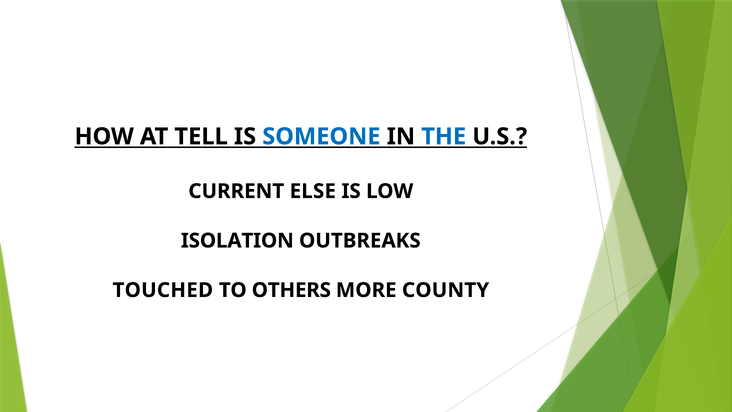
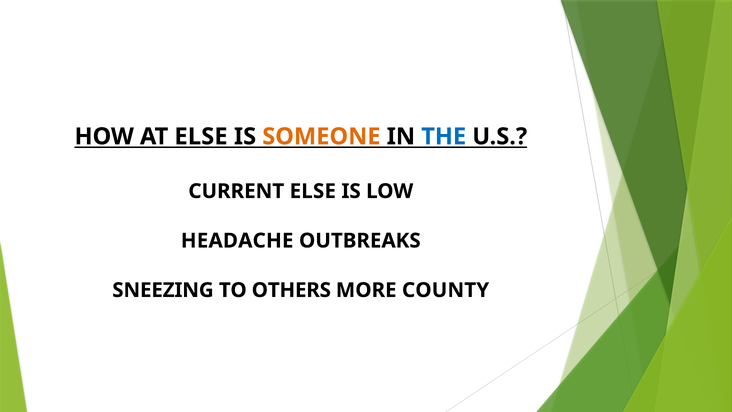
AT TELL: TELL -> ELSE (201, 136)
SOMEONE colour: blue -> orange (321, 136)
ISOLATION: ISOLATION -> HEADACHE (237, 241)
TOUCHED: TOUCHED -> SNEEZING (163, 290)
